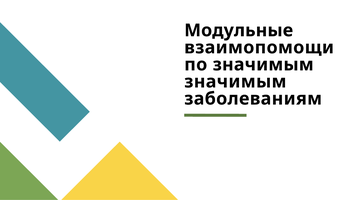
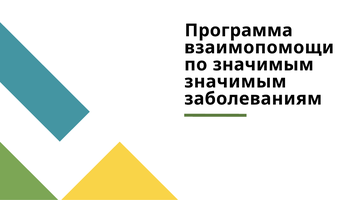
Модульные: Модульные -> Программа (239, 30)
